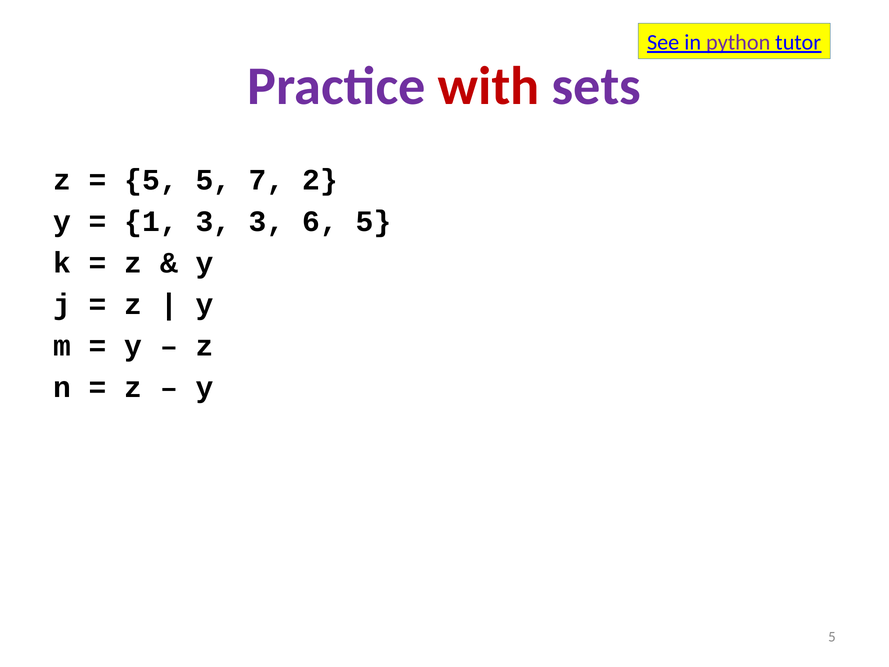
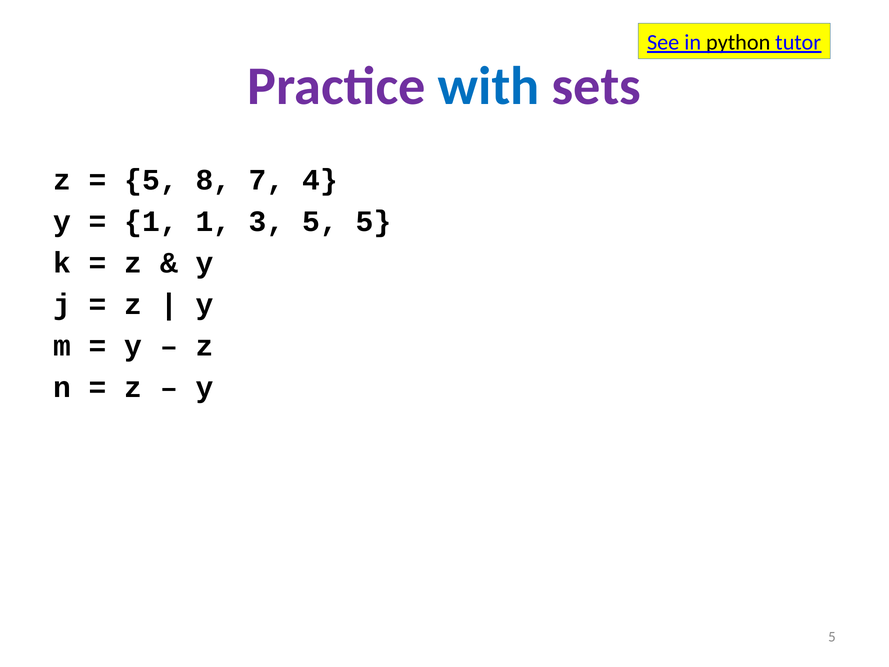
python colour: purple -> black (738, 42)
with colour: red -> blue (489, 86)
5 5: 5 -> 8 (213, 180)
2: 2 -> 4 (320, 180)
1 3: 3 -> 1 (213, 221)
3 6: 6 -> 5 (320, 221)
